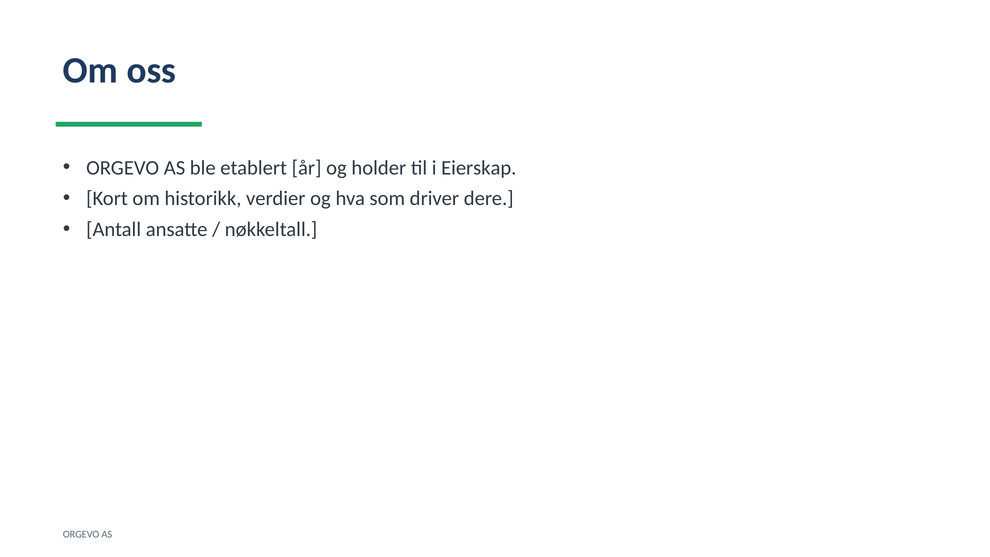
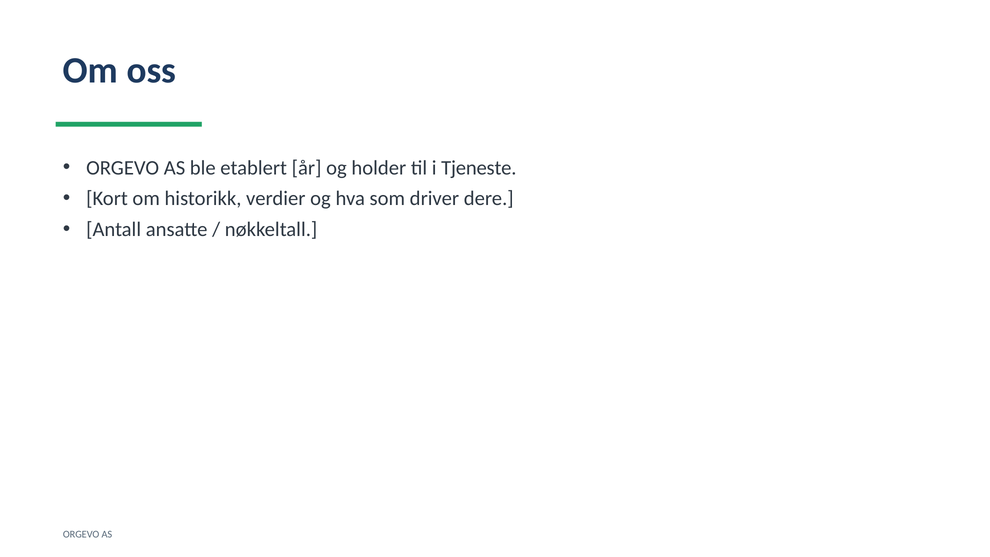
Eierskap: Eierskap -> Tjeneste (479, 168)
